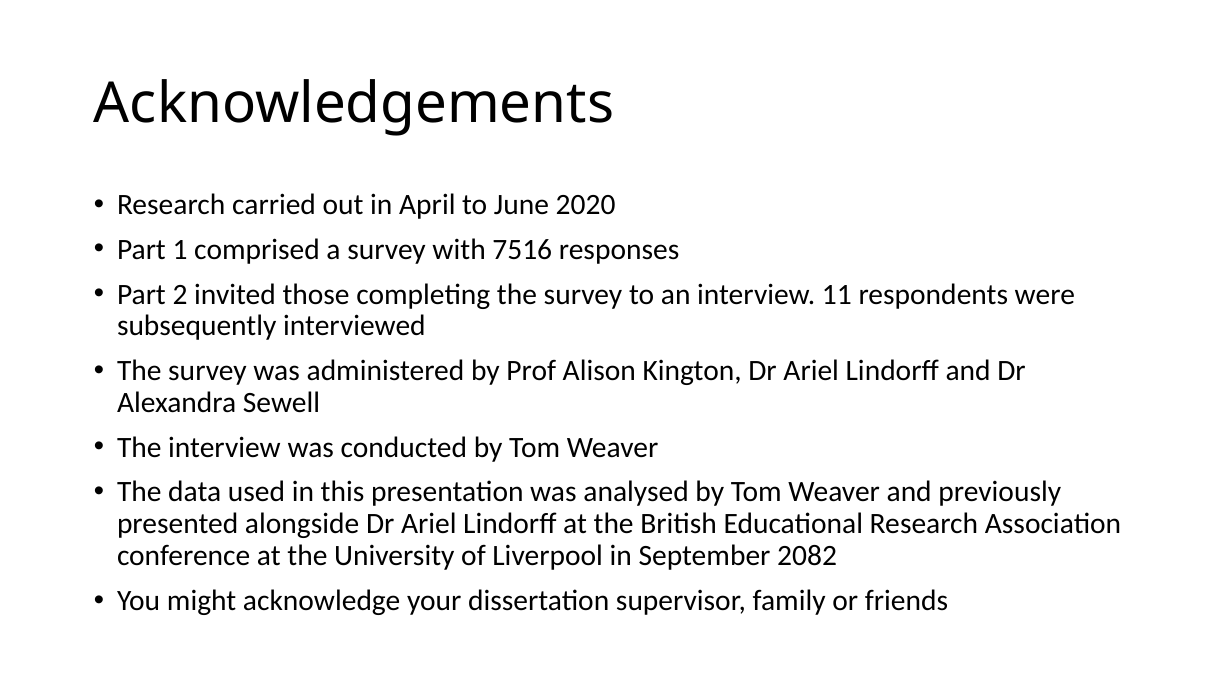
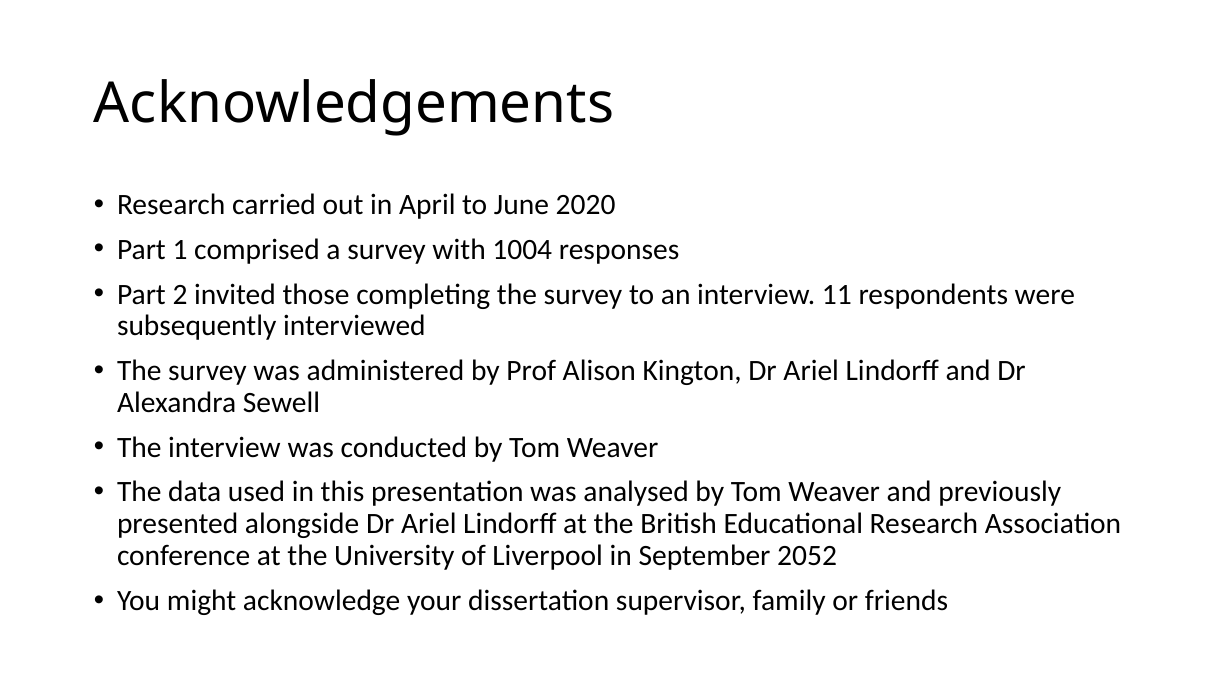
7516: 7516 -> 1004 (522, 250)
2082: 2082 -> 2052 (807, 556)
